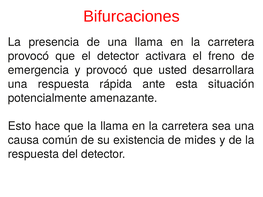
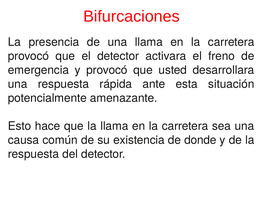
mides: mides -> donde (200, 140)
